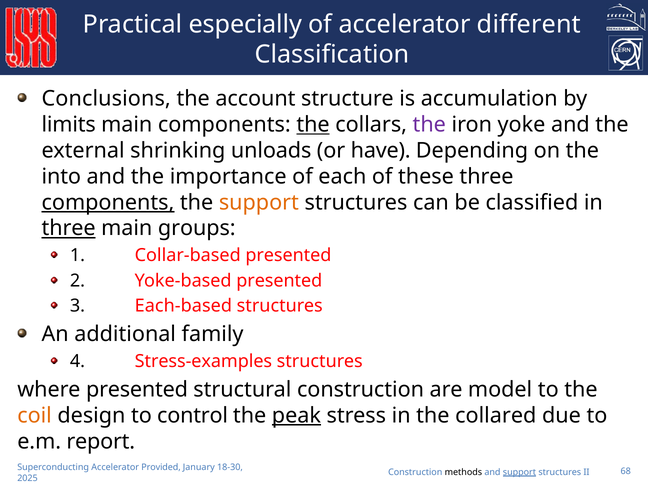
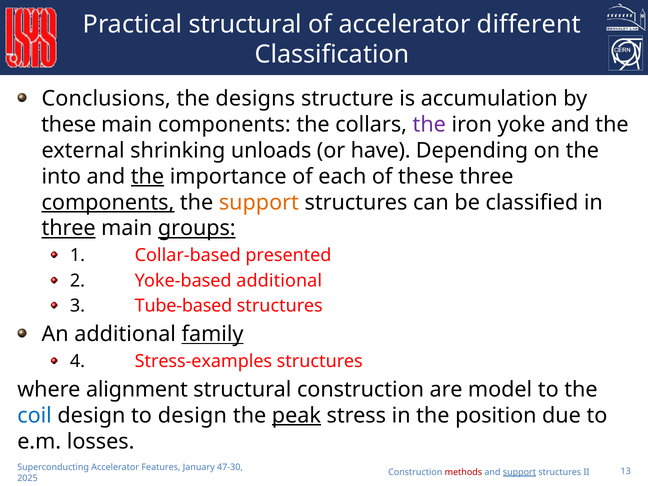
Practical especially: especially -> structural (245, 24)
account: account -> designs (255, 99)
limits: limits -> these (69, 125)
the underline: present -> none (313, 125)
the underline: none -> present (147, 176)
groups underline: none -> present (197, 228)
Yoke-based presented: presented -> additional (279, 281)
Each-based: Each-based -> Tube-based (183, 306)
family underline: none -> present (213, 334)
where presented: presented -> alignment (137, 390)
coil colour: orange -> blue (35, 416)
to control: control -> design (192, 416)
collared: collared -> position (496, 416)
report: report -> losses (101, 441)
Provided: Provided -> Features (161, 467)
18-30: 18-30 -> 47-30 (230, 467)
methods colour: black -> red (463, 472)
68: 68 -> 13 (626, 471)
